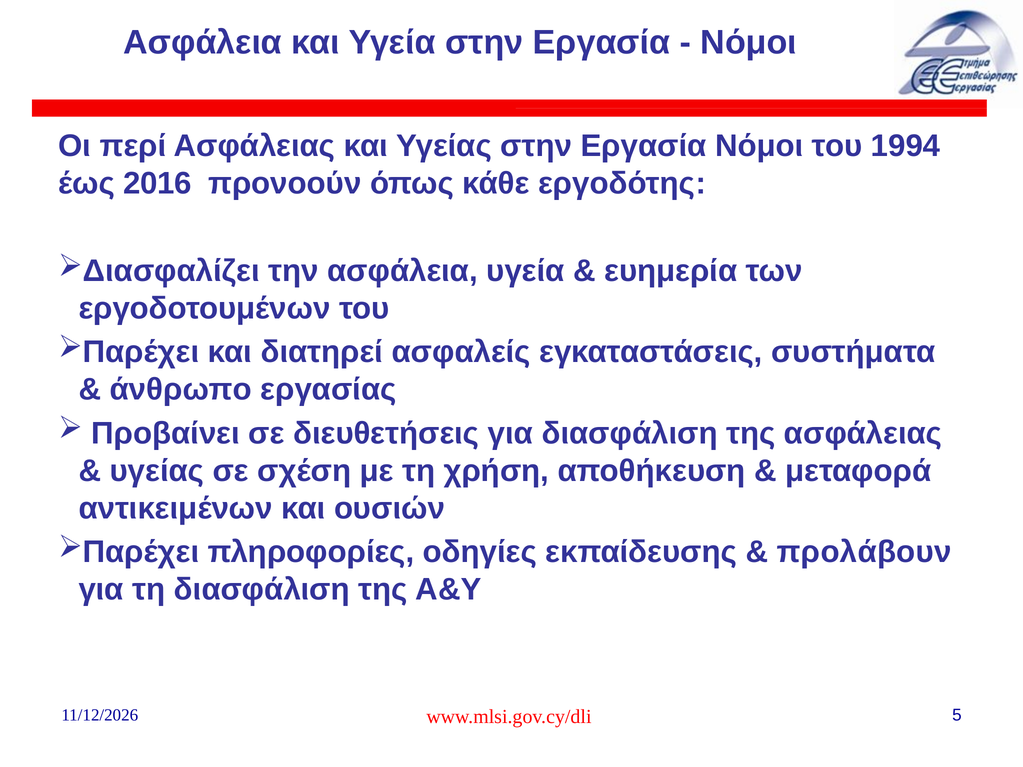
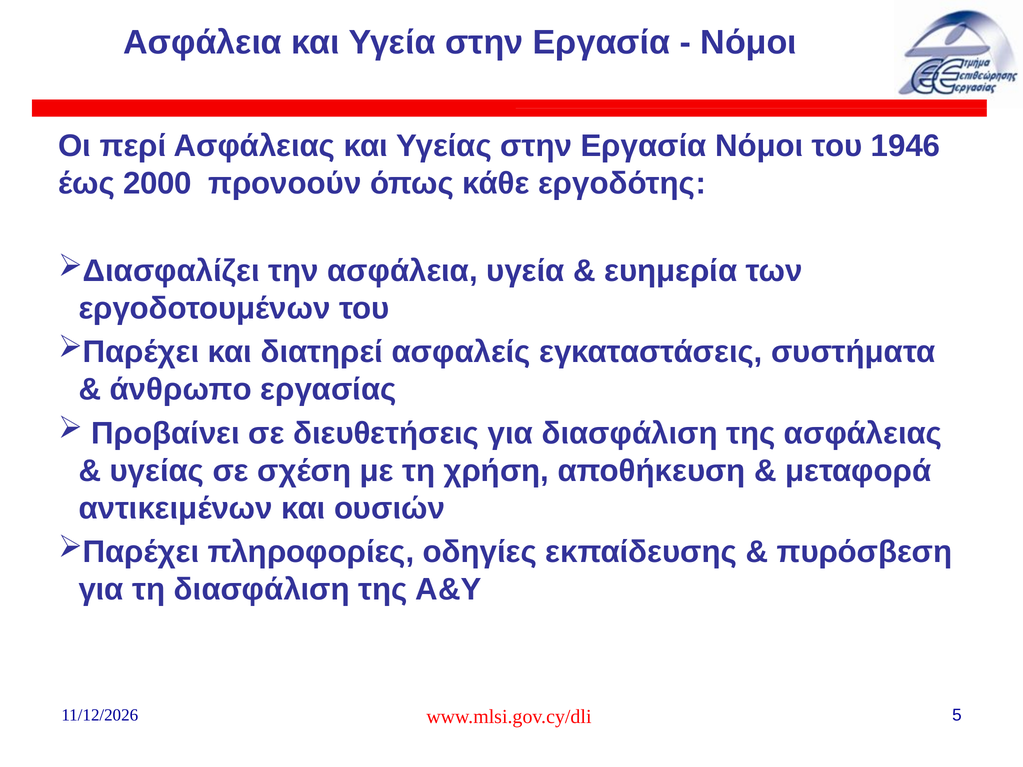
1994: 1994 -> 1946 (906, 146)
2016: 2016 -> 2000 (157, 183)
προλάβουν: προλάβουν -> πυρόσβεση (864, 552)
